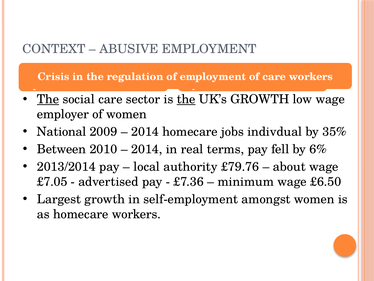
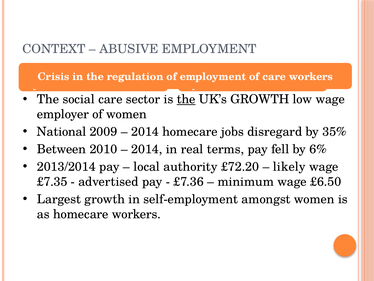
The underline: present -> none (48, 99)
indivdual: indivdual -> disregard (275, 132)
£79.76: £79.76 -> £72.20 (240, 166)
about: about -> likely (289, 166)
£7.05: £7.05 -> £7.35 (52, 181)
